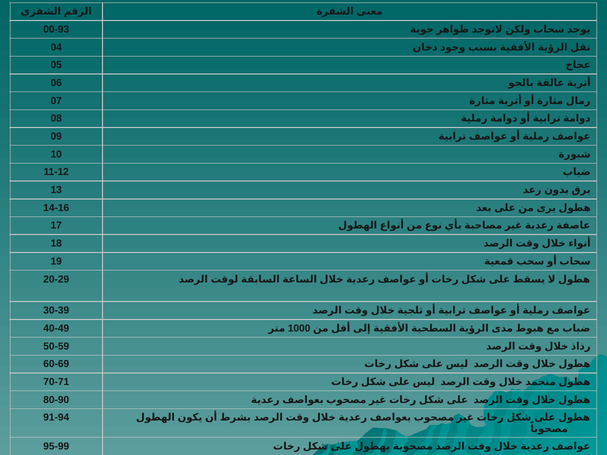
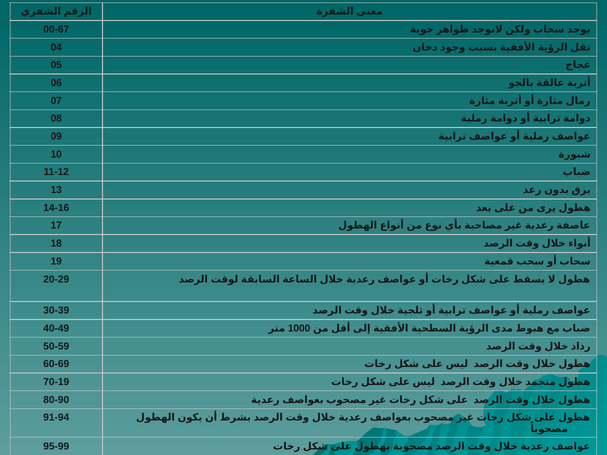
00-93: 00-93 -> 00-67 (56, 29)
70-71: 70-71 -> 70-19 (56, 382)
